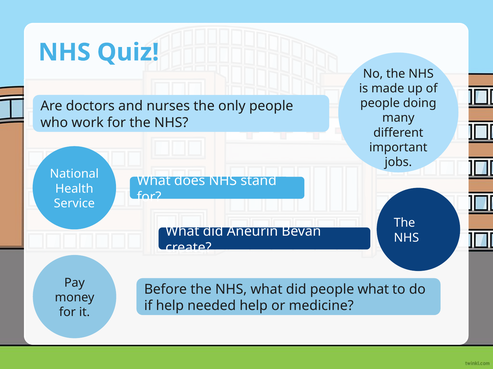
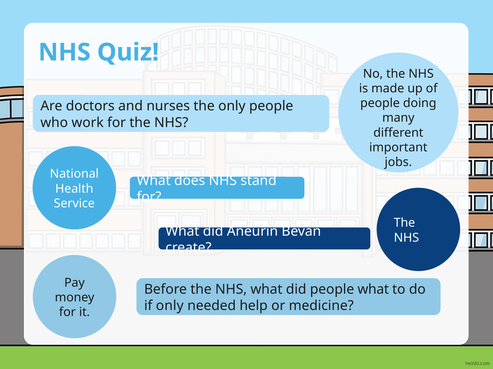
if help: help -> only (170, 306)
